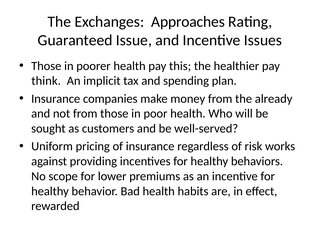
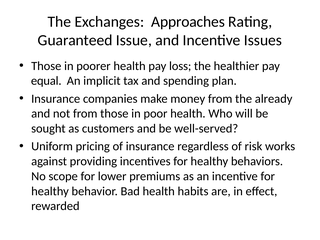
this: this -> loss (180, 66)
think: think -> equal (46, 81)
